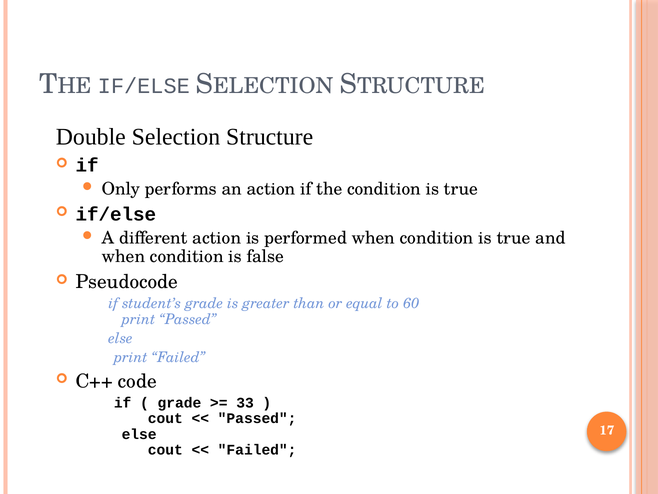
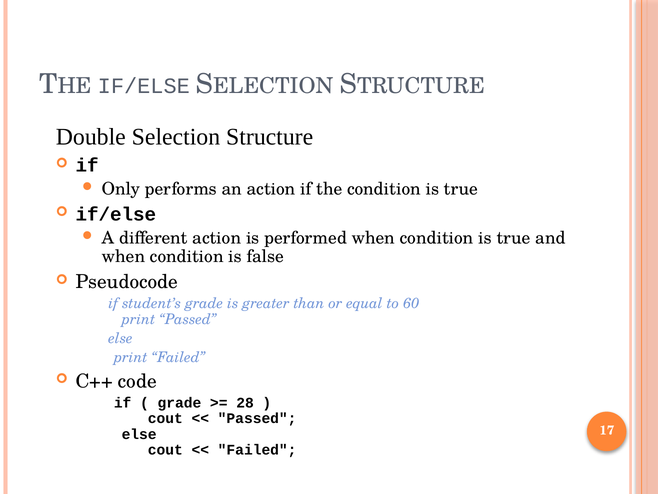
33: 33 -> 28 (245, 402)
